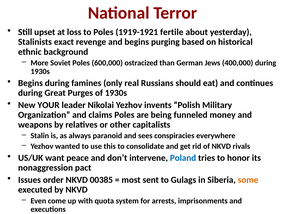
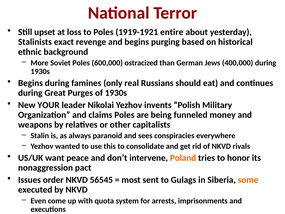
fertile: fertile -> entire (172, 32)
Poland colour: blue -> orange (183, 158)
00385: 00385 -> 56545 (101, 180)
